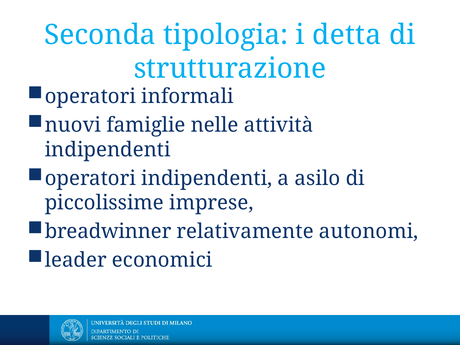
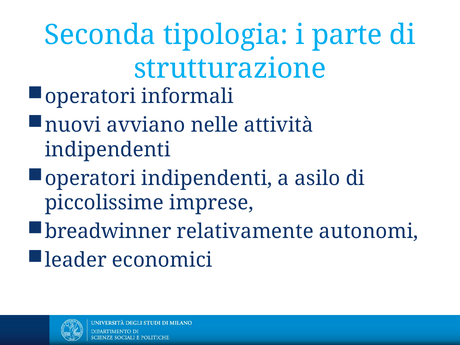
detta: detta -> parte (347, 35)
famiglie: famiglie -> avviano (146, 125)
